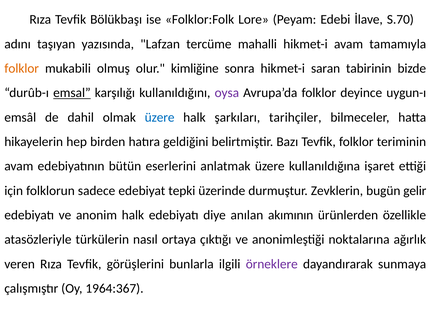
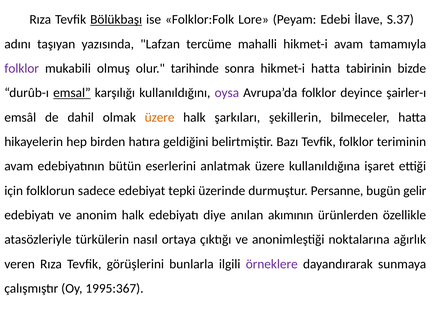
Bölükbaşı underline: none -> present (116, 20)
S.70: S.70 -> S.37 (400, 20)
folklor colour: orange -> purple (22, 68)
kimliğine: kimliğine -> tarihinde (195, 68)
hikmet-i saran: saran -> hatta (325, 68)
uygun-ı: uygun-ı -> şairler-ı (406, 93)
üzere colour: blue -> orange (160, 117)
tarihçiler: tarihçiler -> şekillerin (295, 117)
Zevklerin: Zevklerin -> Persanne (337, 191)
1964:367: 1964:367 -> 1995:367 (115, 288)
